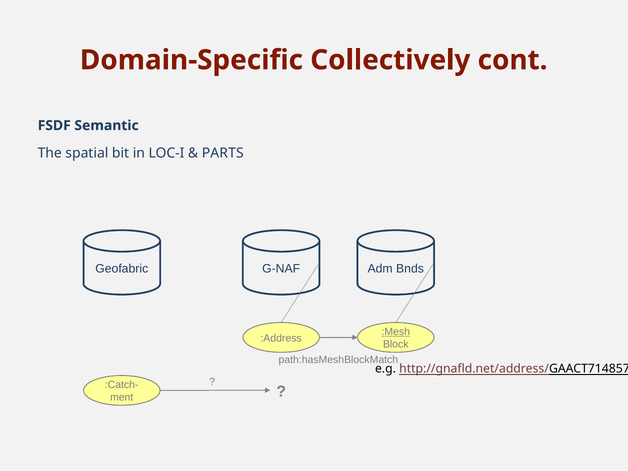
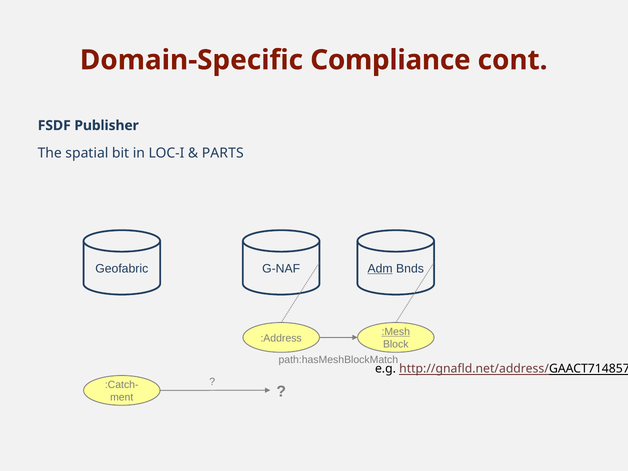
Collectively: Collectively -> Compliance (390, 60)
Semantic: Semantic -> Publisher (107, 126)
Adm underline: none -> present (380, 269)
